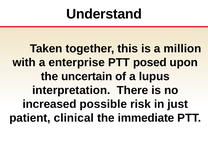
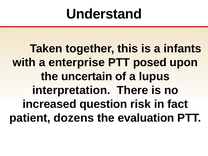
million: million -> infants (183, 49)
possible: possible -> question (103, 104)
just: just -> fact (178, 104)
clinical: clinical -> dozens (74, 118)
immediate: immediate -> evaluation (146, 118)
